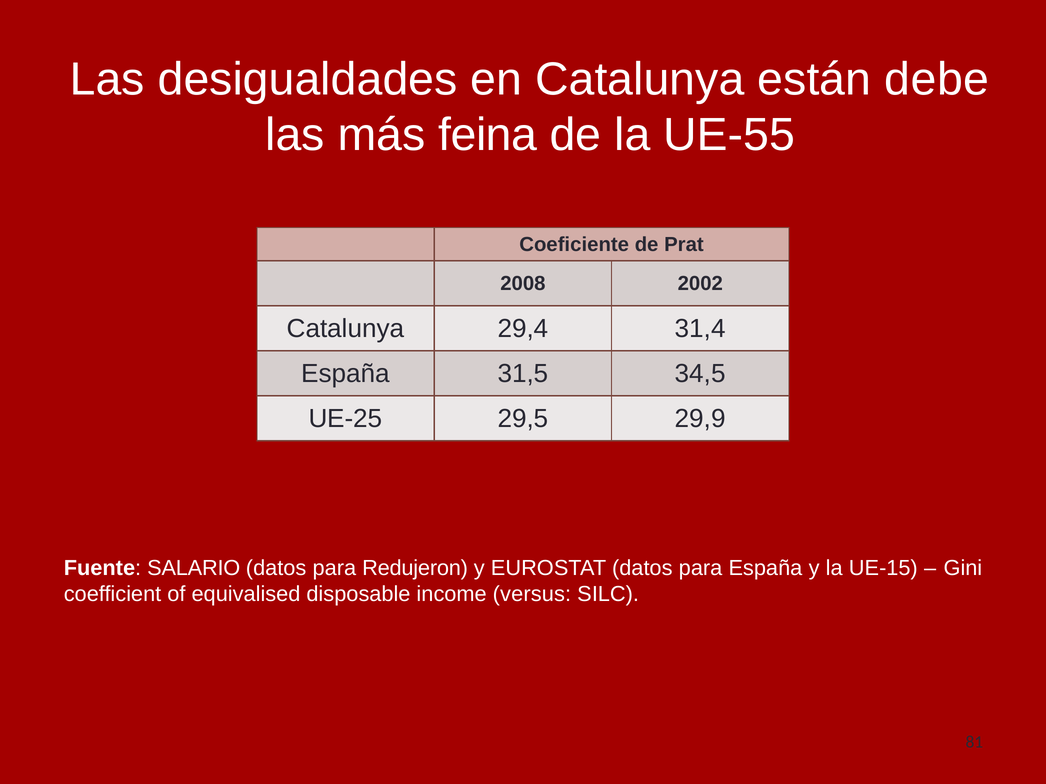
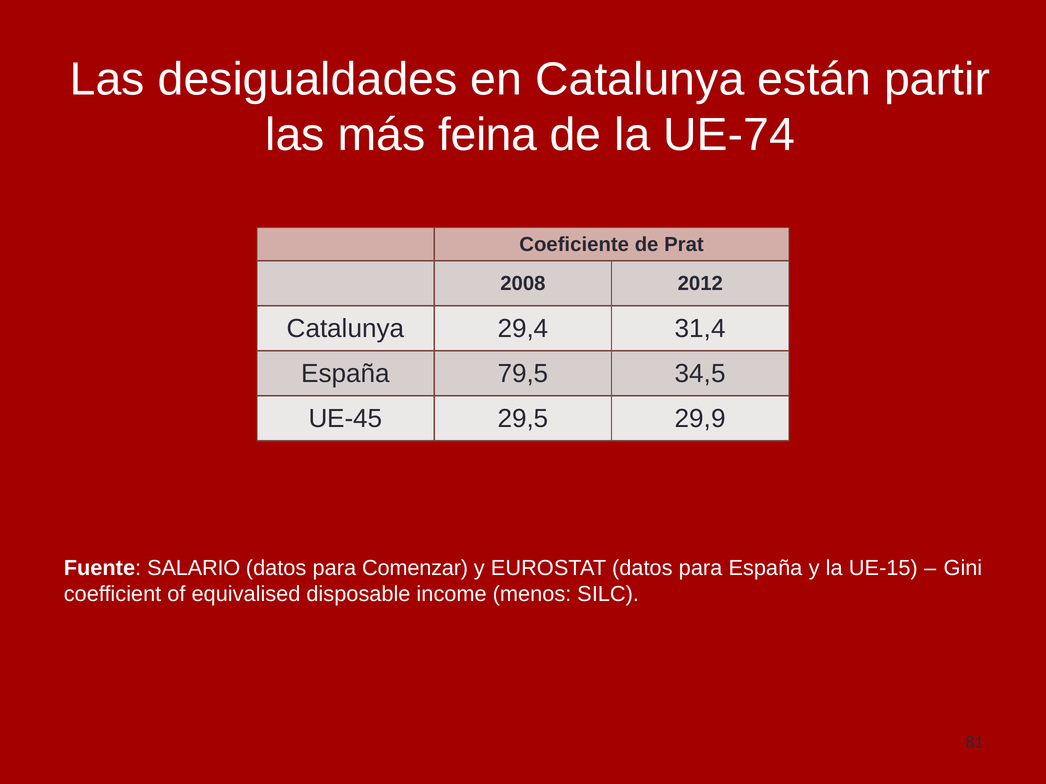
debe: debe -> partir (937, 79)
UE-55: UE-55 -> UE-74 (729, 135)
2002: 2002 -> 2012 (700, 284)
31,5: 31,5 -> 79,5 (523, 374)
UE-25: UE-25 -> UE-45 (346, 419)
Redujeron: Redujeron -> Comenzar (415, 568)
versus: versus -> menos (532, 595)
